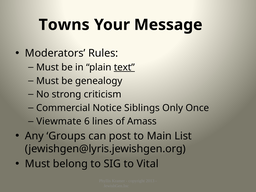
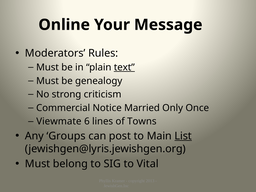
Towns: Towns -> Online (64, 25)
Siblings: Siblings -> Married (142, 108)
Amass: Amass -> Towns (142, 121)
List underline: none -> present (183, 136)
